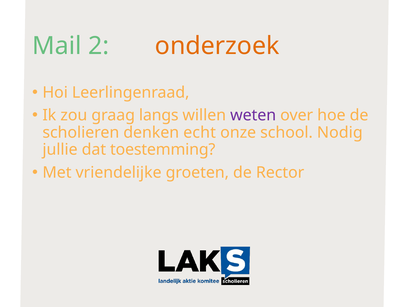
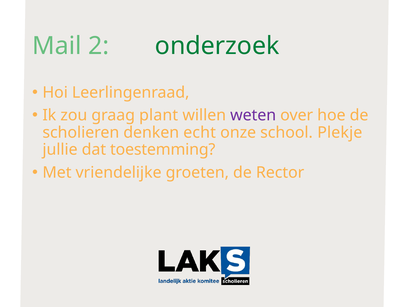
onderzoek colour: orange -> green (217, 46)
langs: langs -> plant (159, 115)
Nodig: Nodig -> Plekje (340, 132)
